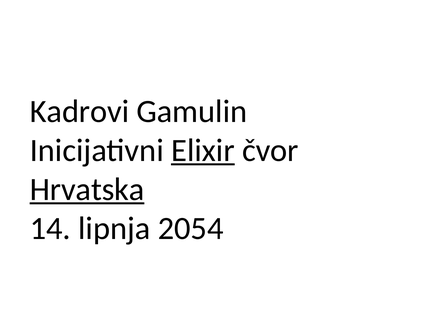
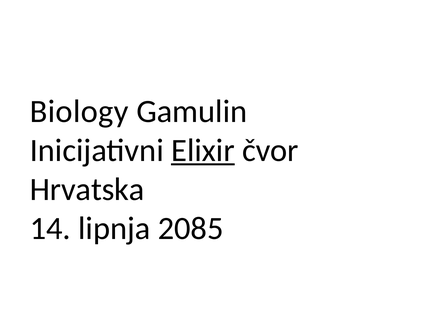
Kadrovi: Kadrovi -> Biology (79, 111)
Hrvatska underline: present -> none (87, 189)
2054: 2054 -> 2085 (191, 228)
